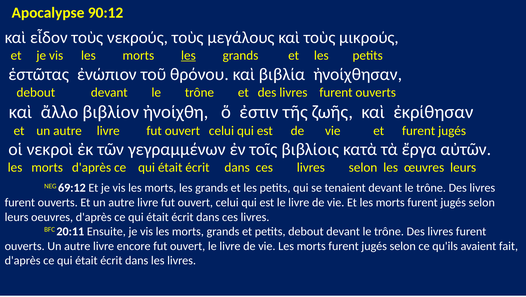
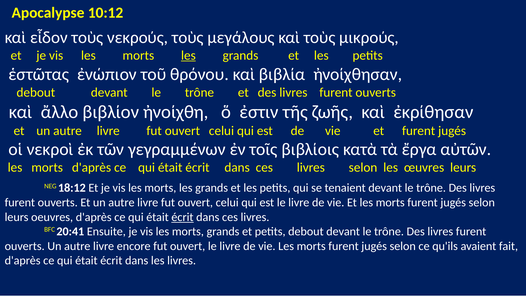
90:12: 90:12 -> 10:12 (106, 13)
69:12: 69:12 -> 18:12 (72, 188)
écrit underline: none -> present (182, 217)
20:11: 20:11 -> 20:41 (70, 231)
